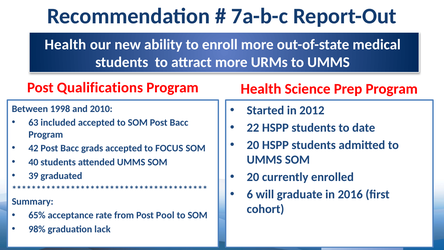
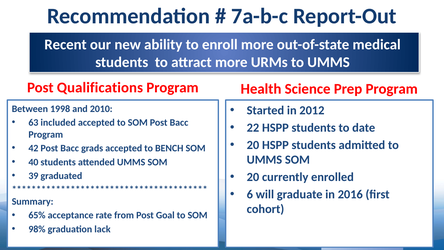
Health: Health -> Recent (66, 44)
FOCUS: FOCUS -> BENCH (169, 148)
Pool: Pool -> Goal (165, 215)
